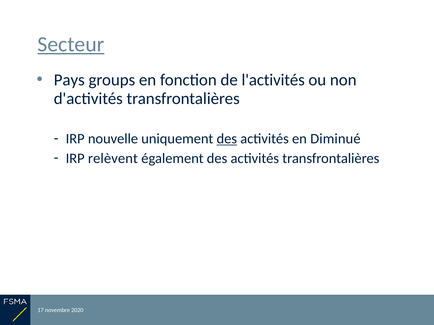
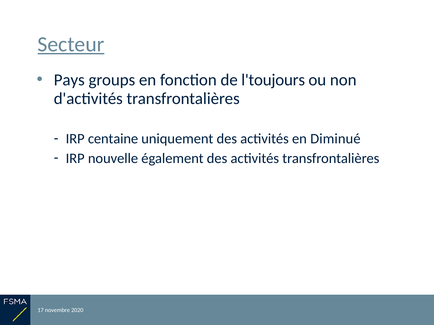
l'activités: l'activités -> l'toujours (273, 80)
nouvelle: nouvelle -> centaine (113, 139)
des underline: present -> none (227, 139)
relèvent: relèvent -> nouvelle (113, 159)
